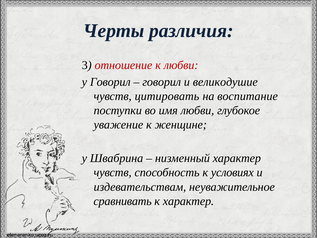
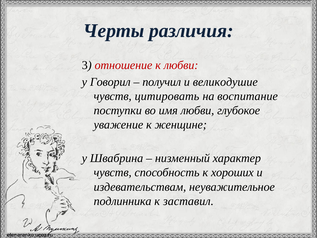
говорил: говорил -> получил (162, 82)
условиях: условиях -> хороших (232, 172)
сравнивать: сравнивать -> подлинника (123, 201)
к характер: характер -> заставил (188, 201)
